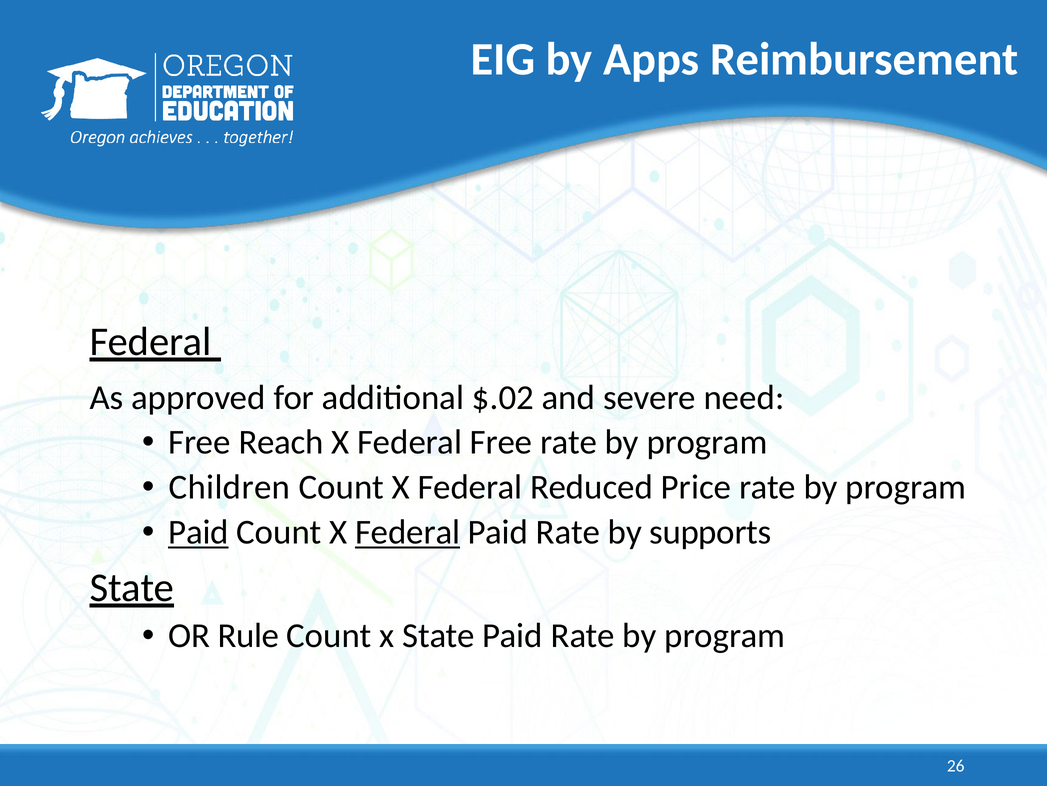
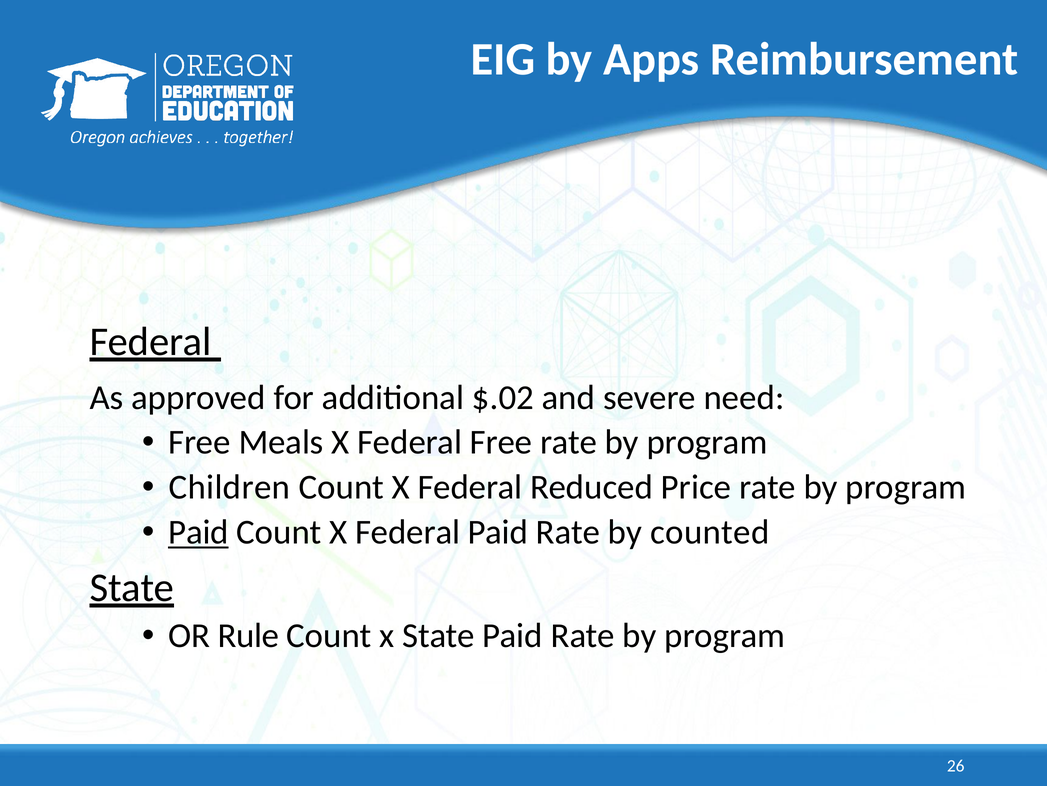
Reach: Reach -> Meals (281, 442)
Federal underline: present -> none (408, 532)
supports: supports -> counted (710, 532)
